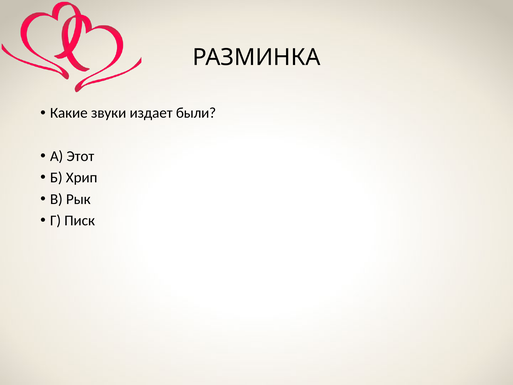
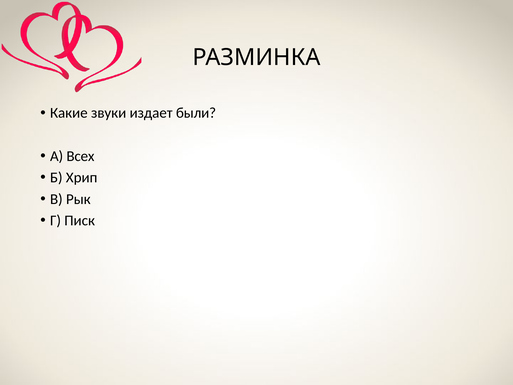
Этот: Этот -> Всех (80, 156)
